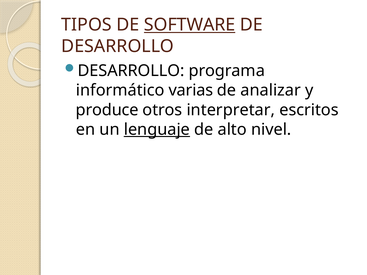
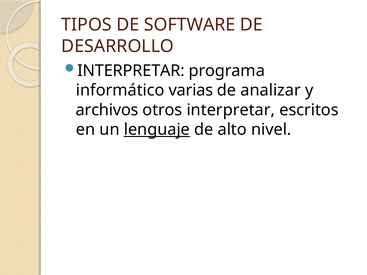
SOFTWARE underline: present -> none (190, 25)
DESARROLLO: DESARROLLO -> INTERPRETAR (131, 71)
produce: produce -> archivos (107, 110)
